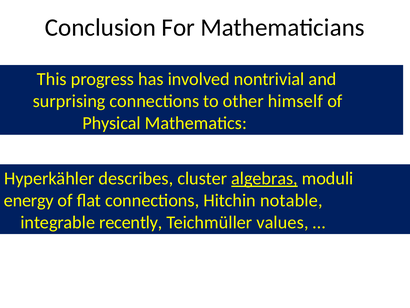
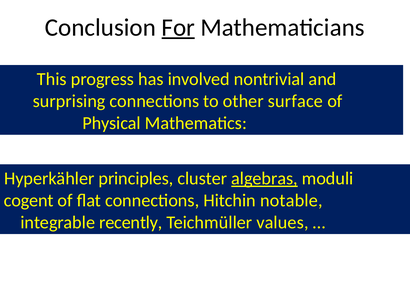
For underline: none -> present (178, 27)
himself: himself -> surface (295, 101)
describes: describes -> principles (136, 178)
energy: energy -> cogent (29, 200)
